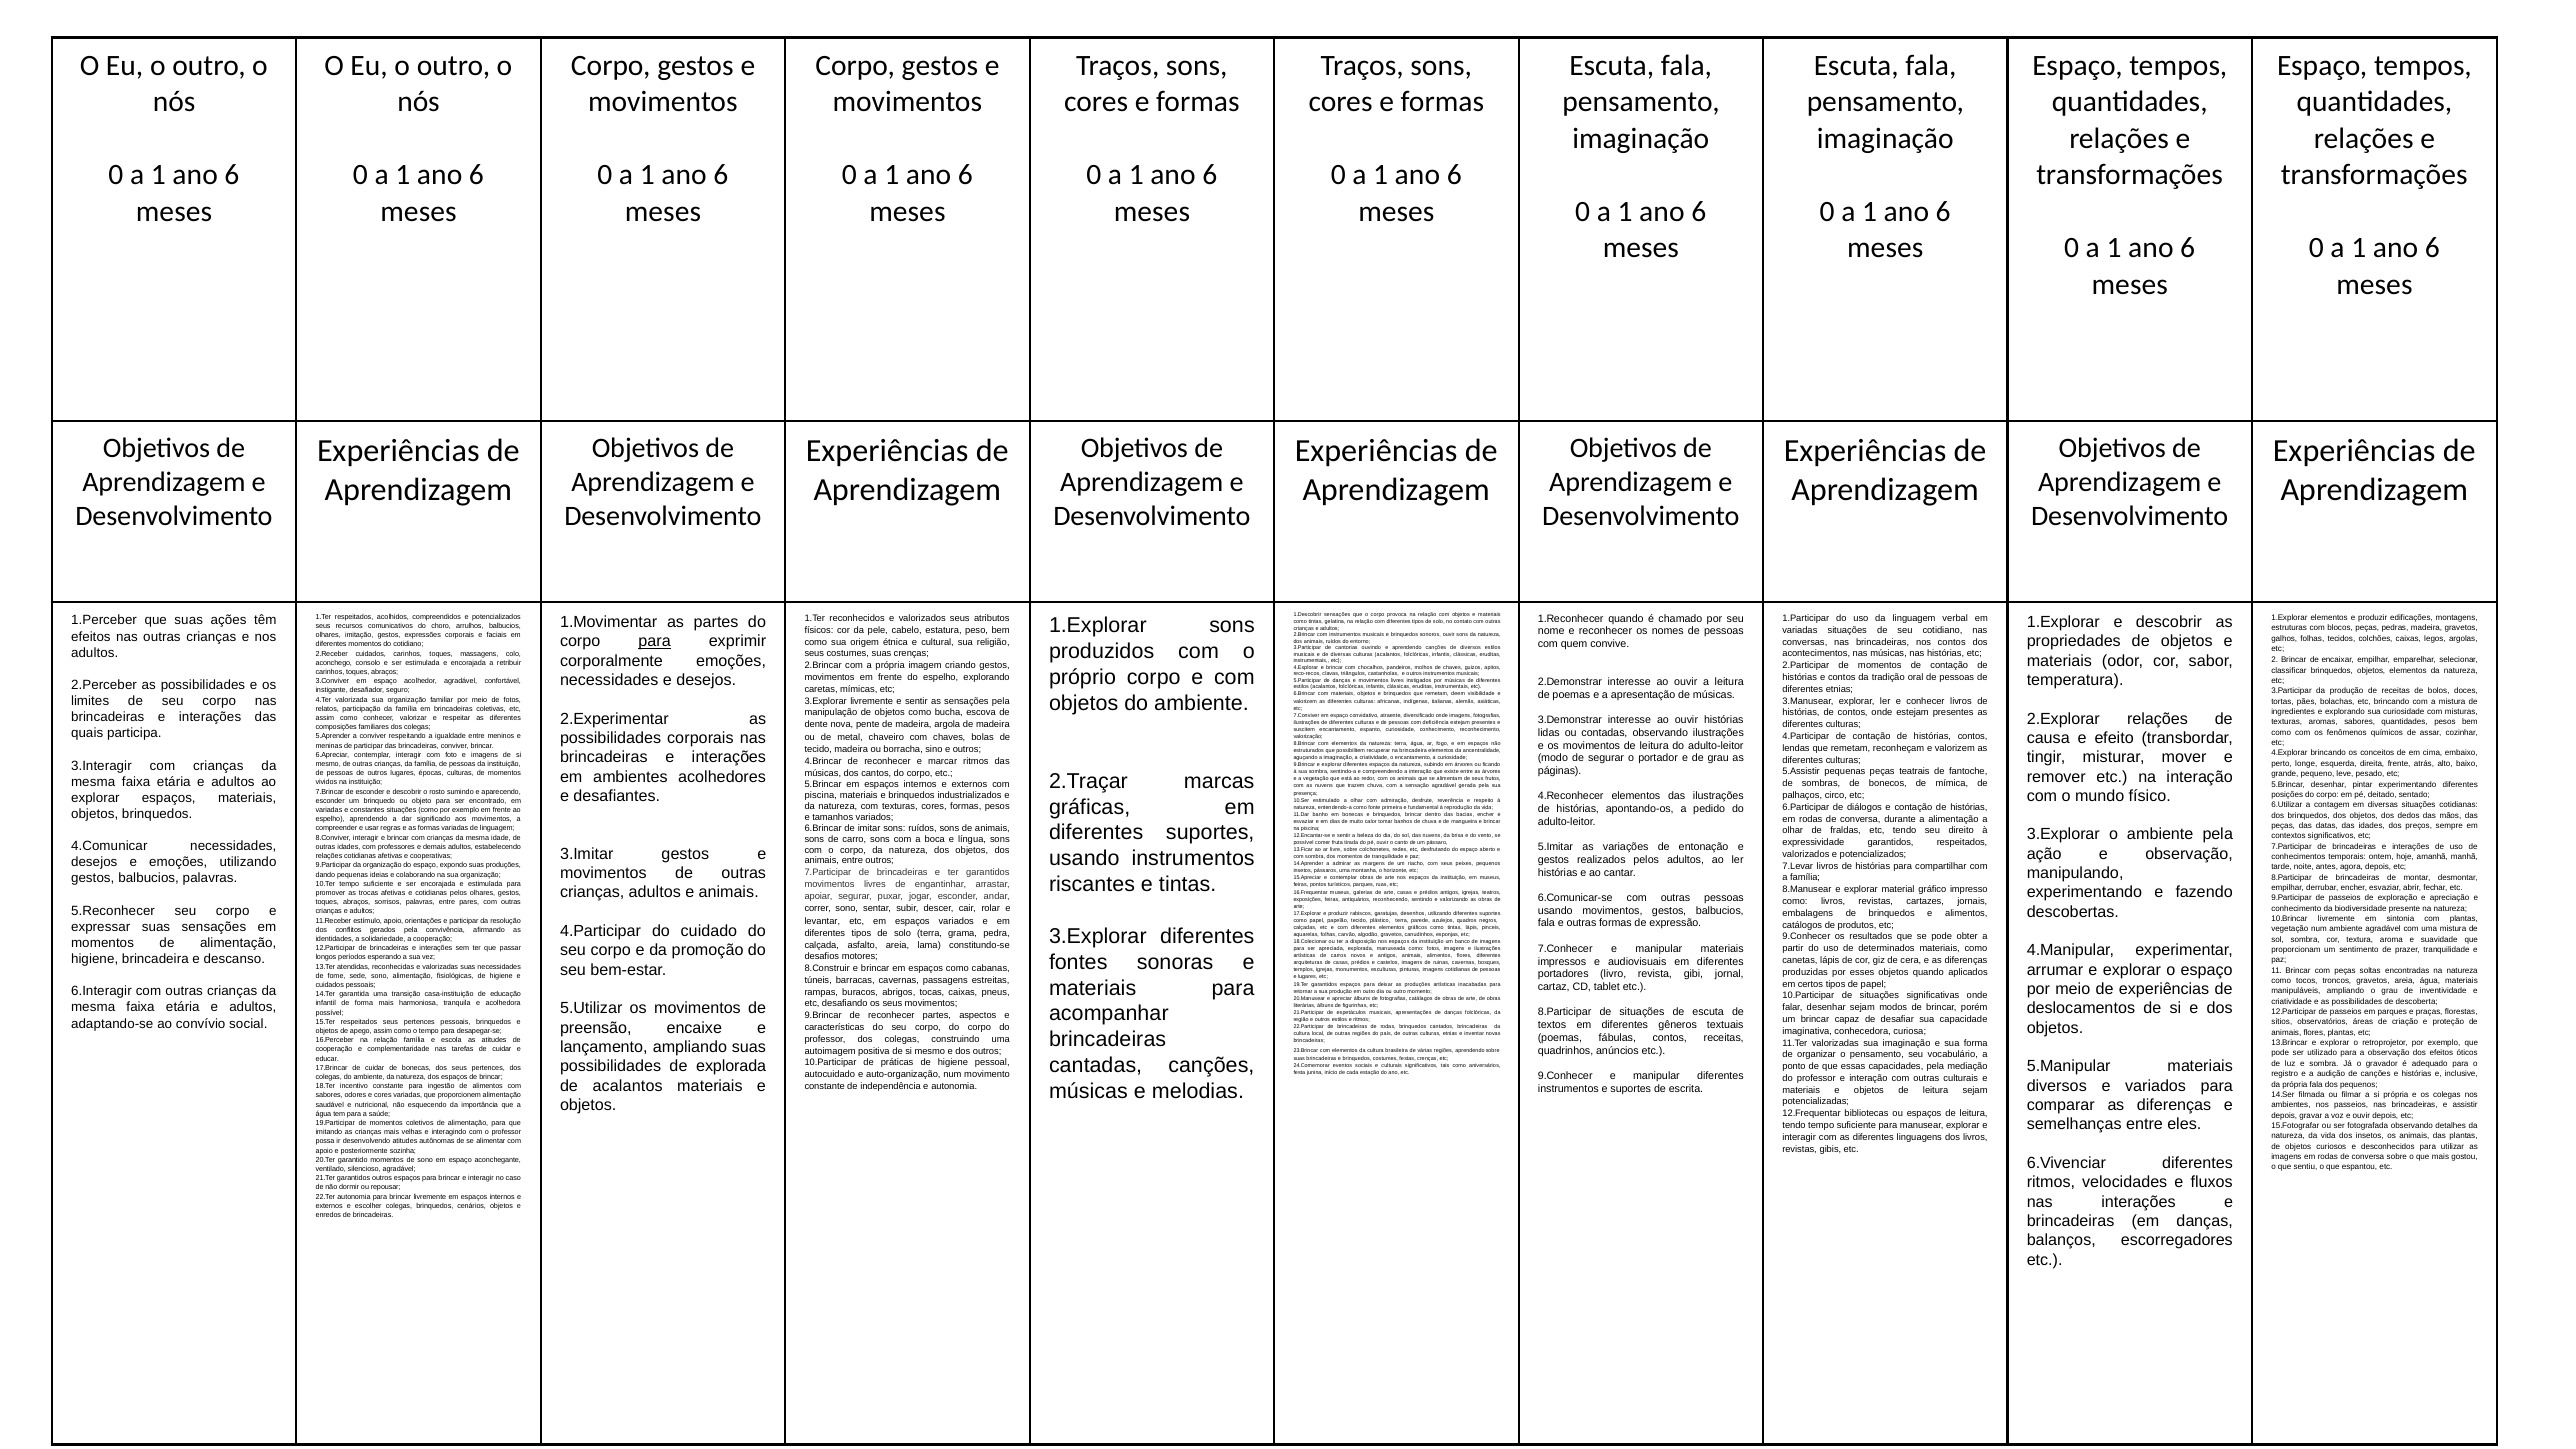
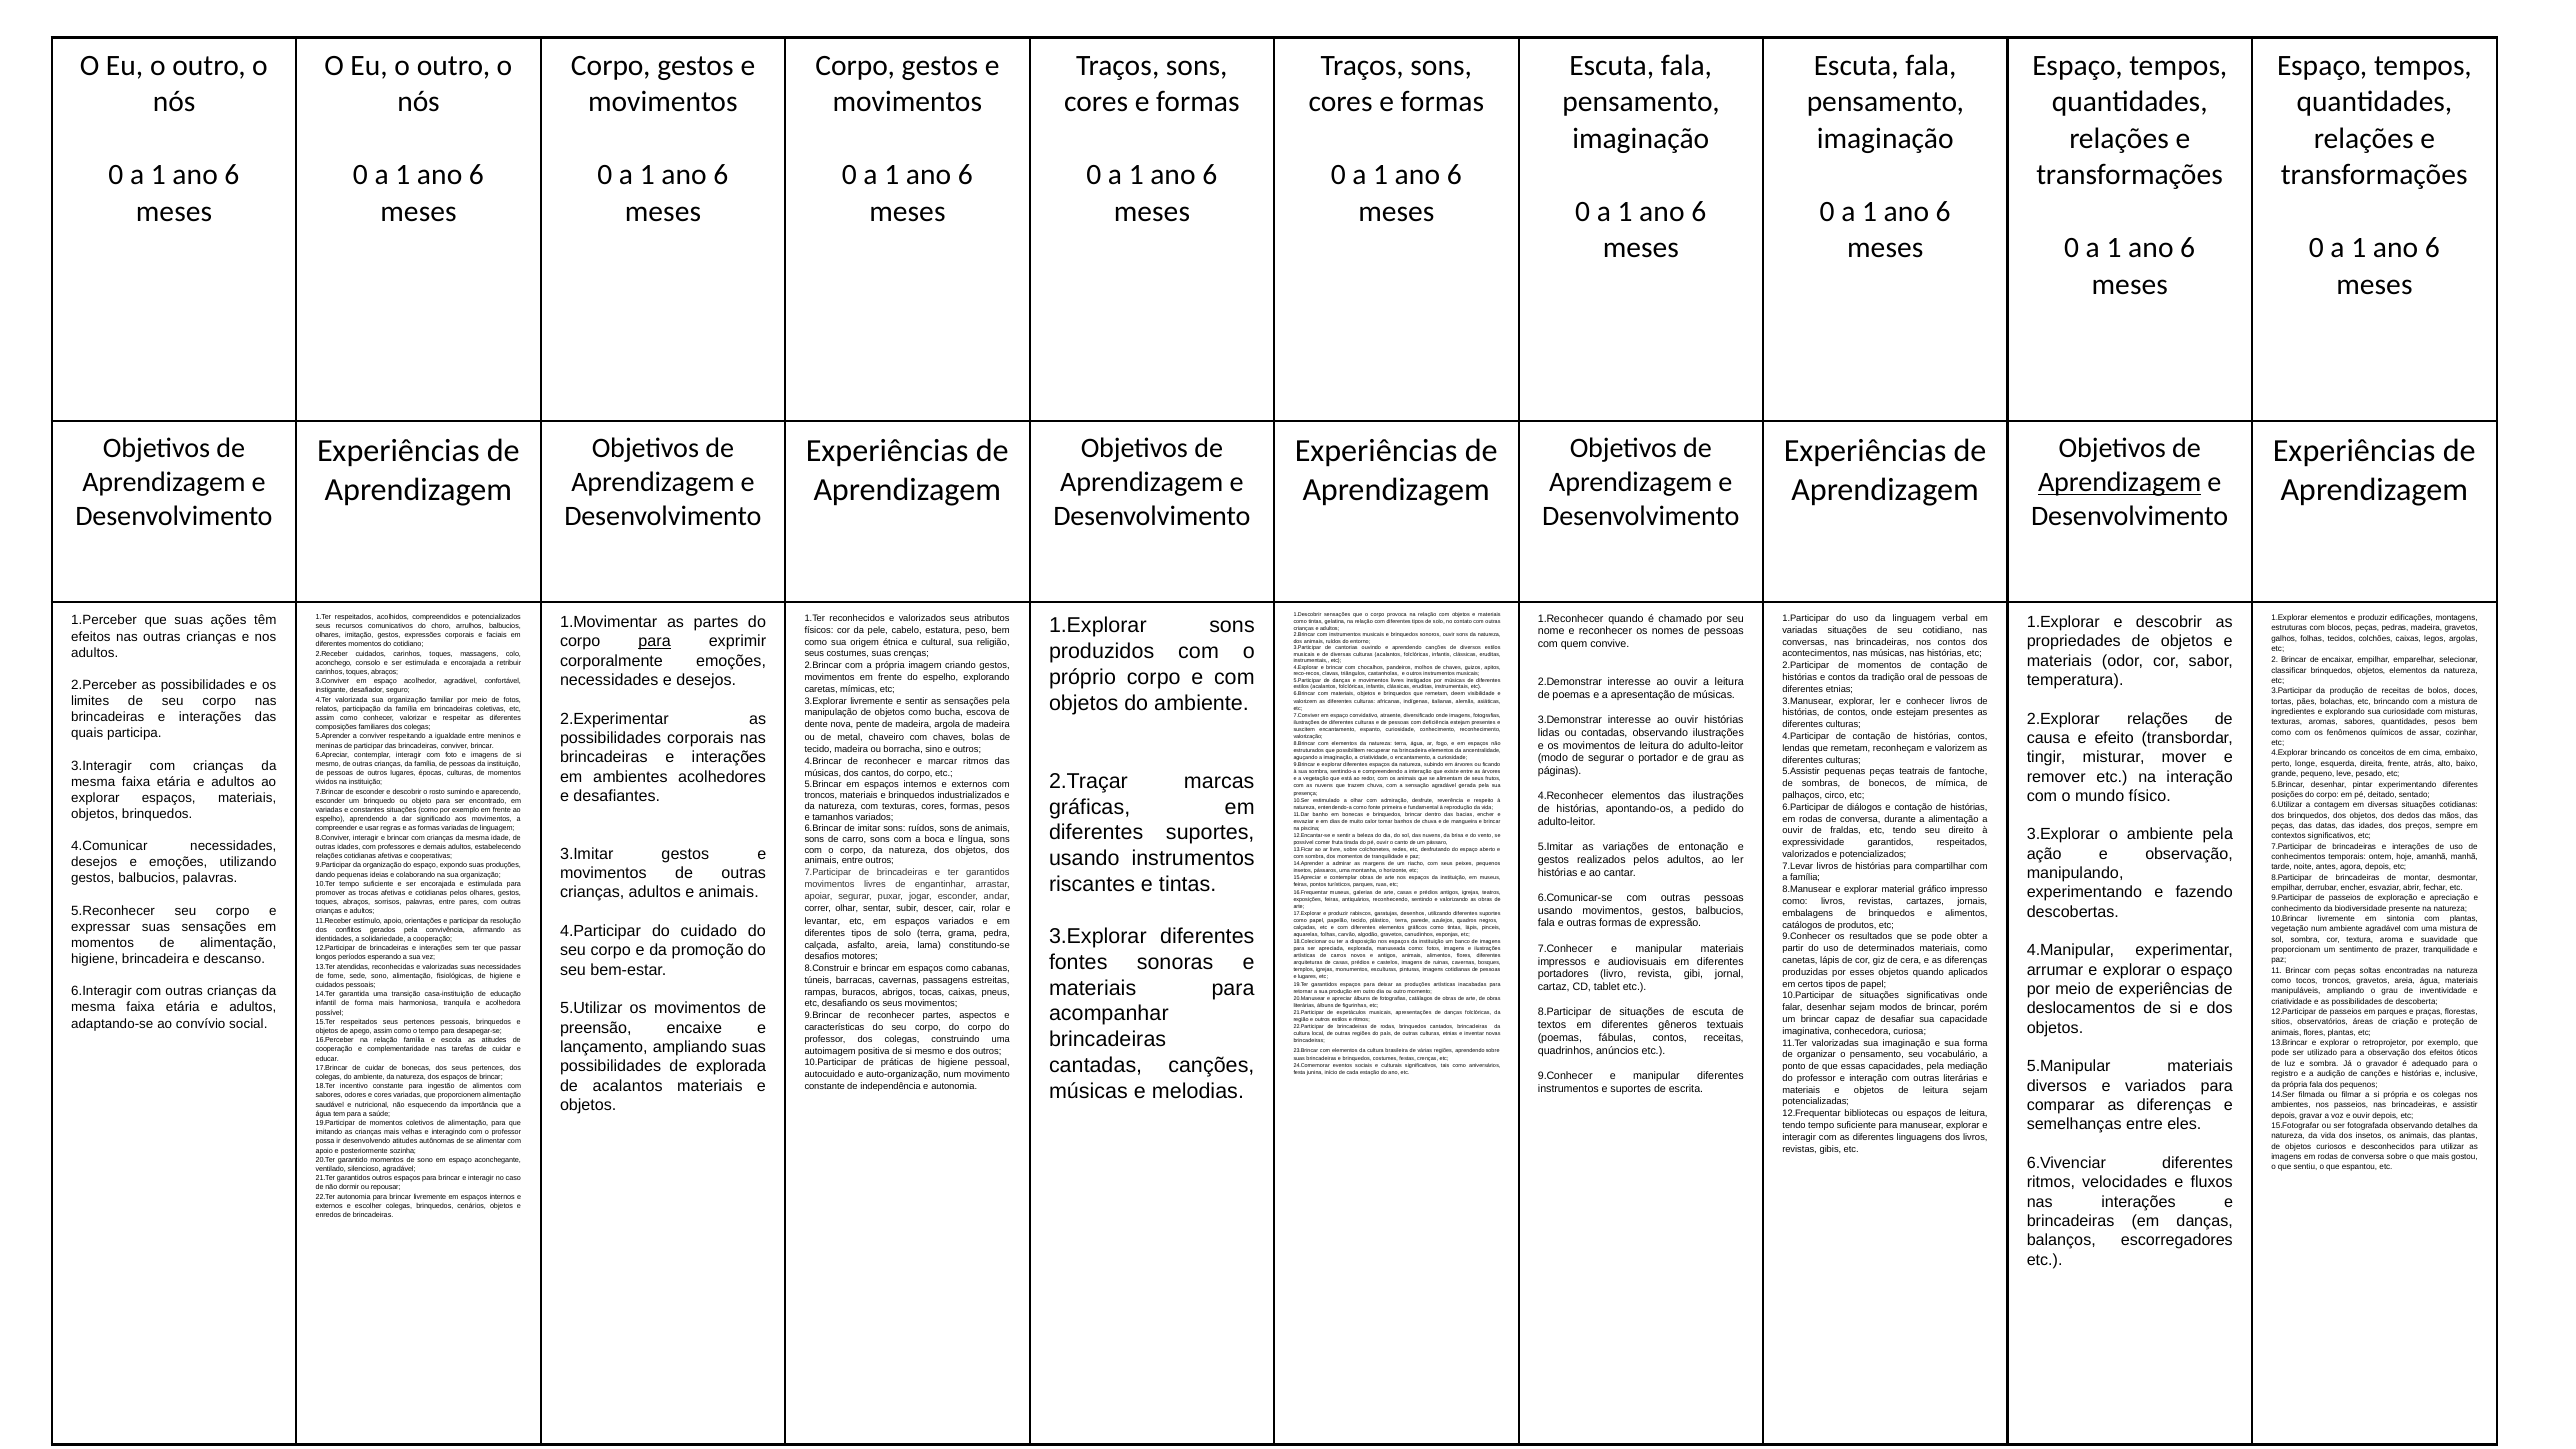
Aprendizagem underline: none -> present (2120, 482)
piscina: piscina -> troncos (821, 795)
olhar: olhar -> ouvir (1793, 831)
correr sono: sono -> olhar (847, 909)
outras culturais: culturais -> literárias (1961, 1078)
